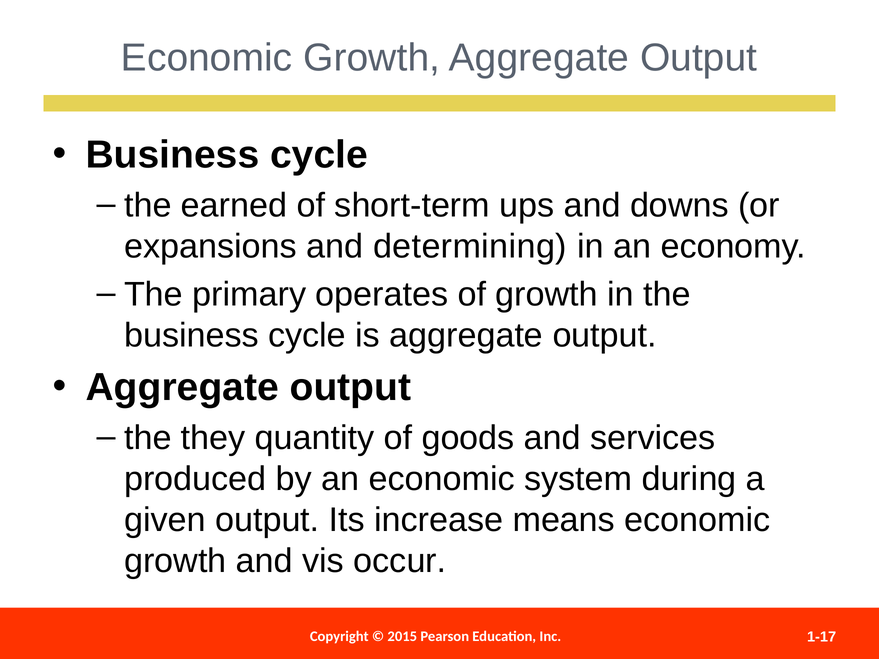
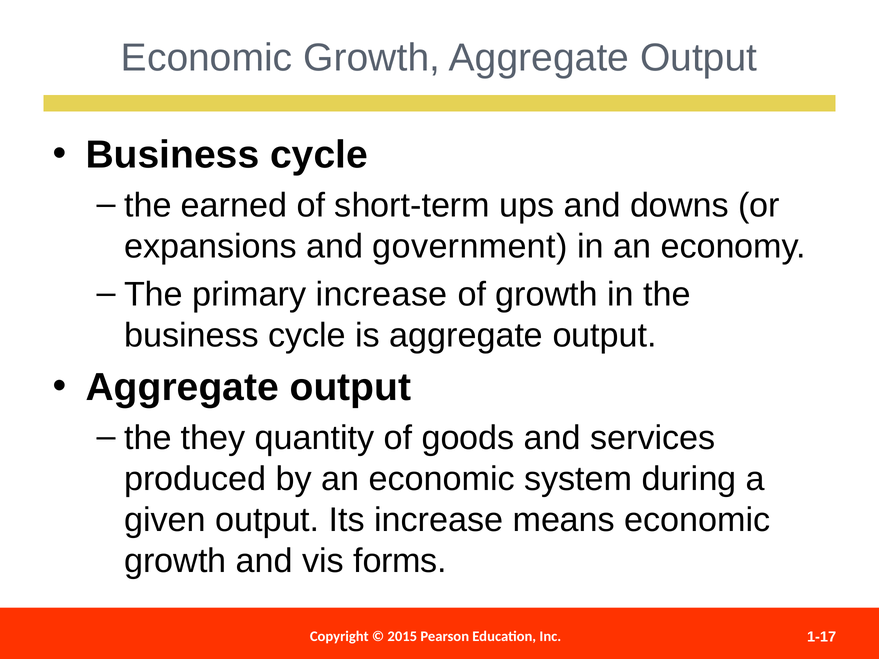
determining: determining -> government (470, 247)
primary operates: operates -> increase (382, 294)
occur: occur -> forms (400, 561)
